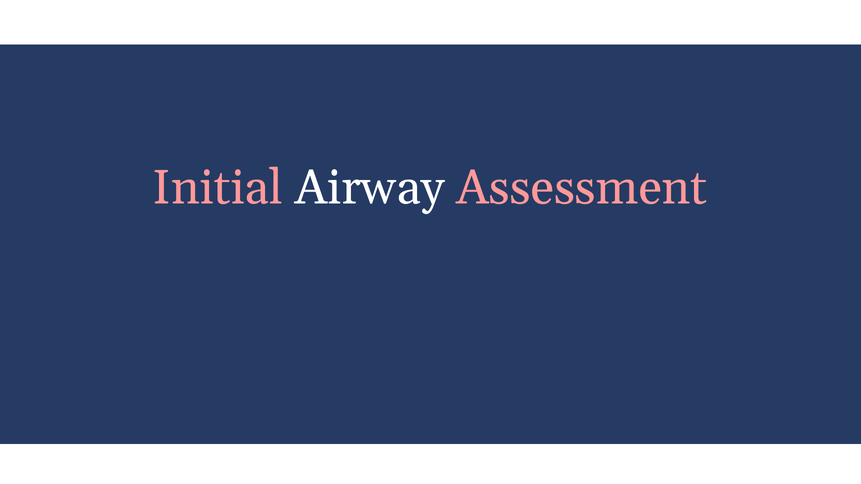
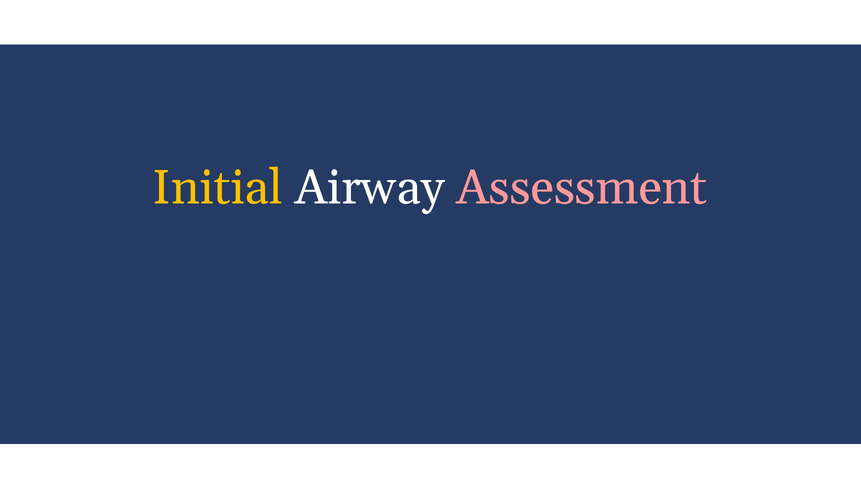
Initial colour: pink -> yellow (218, 188)
